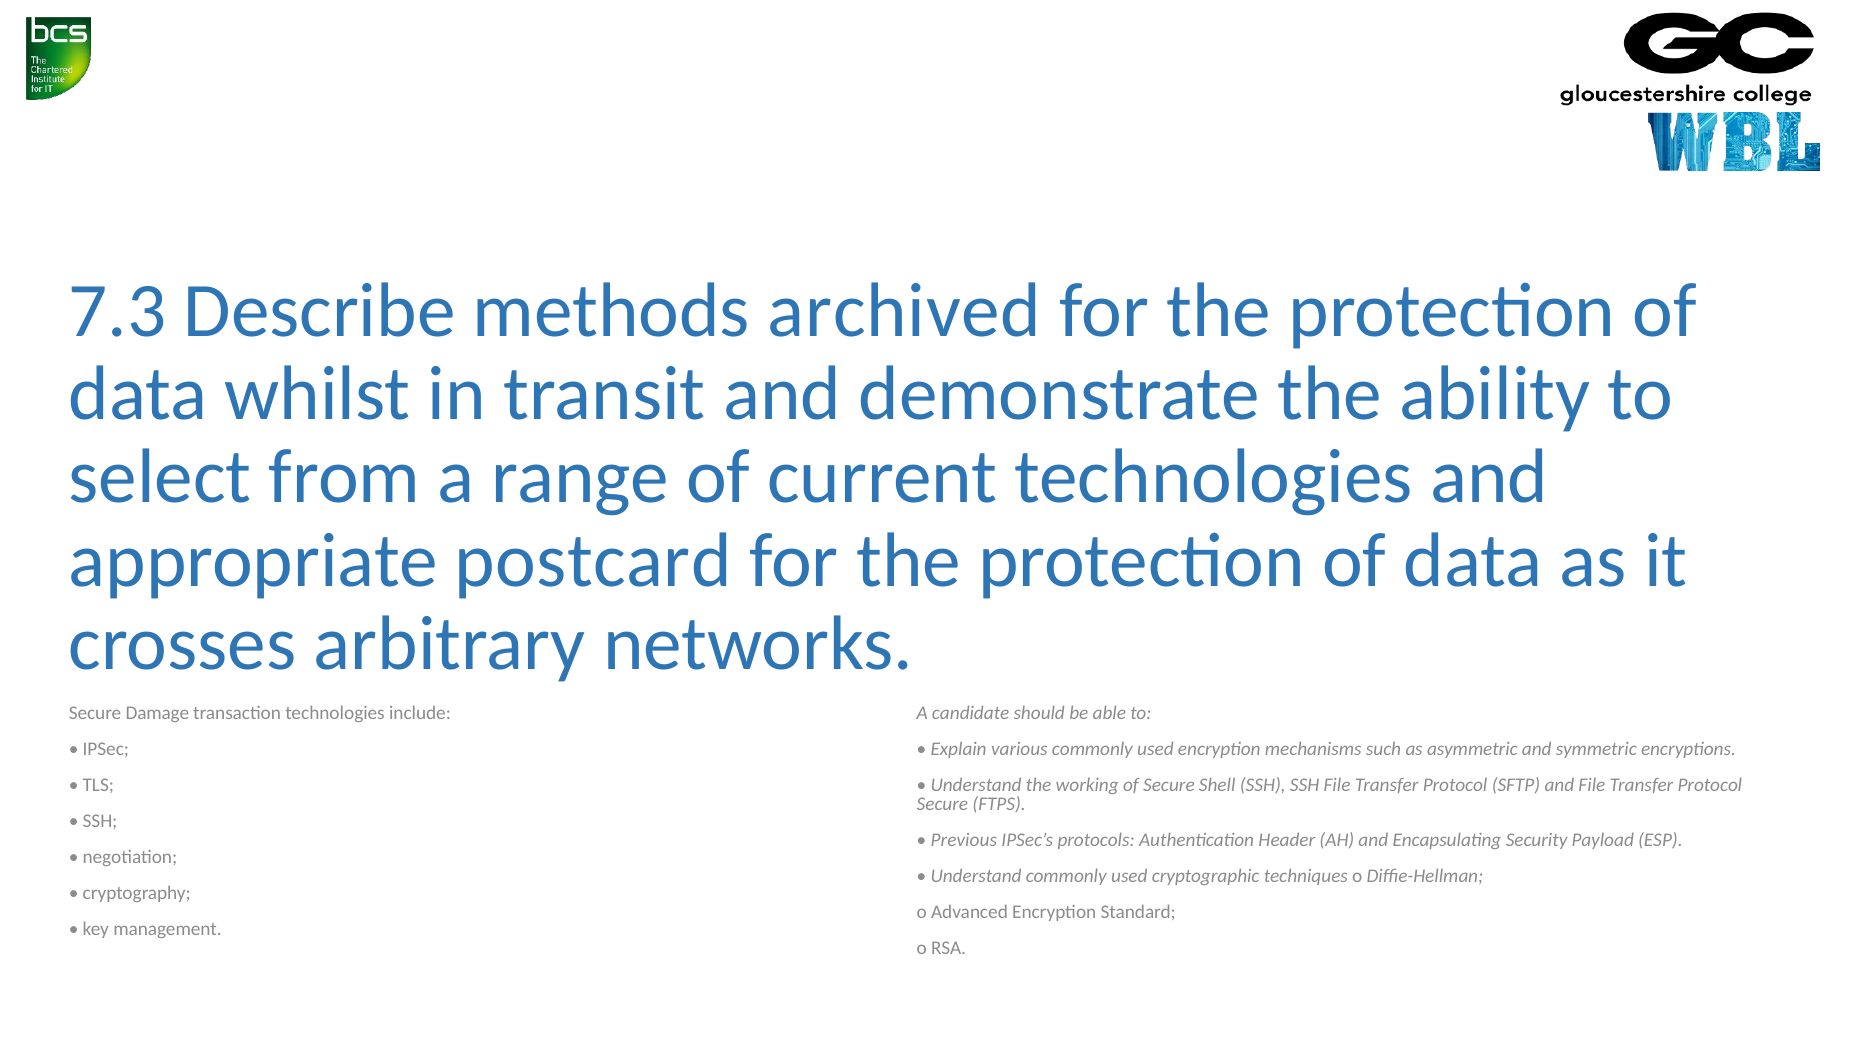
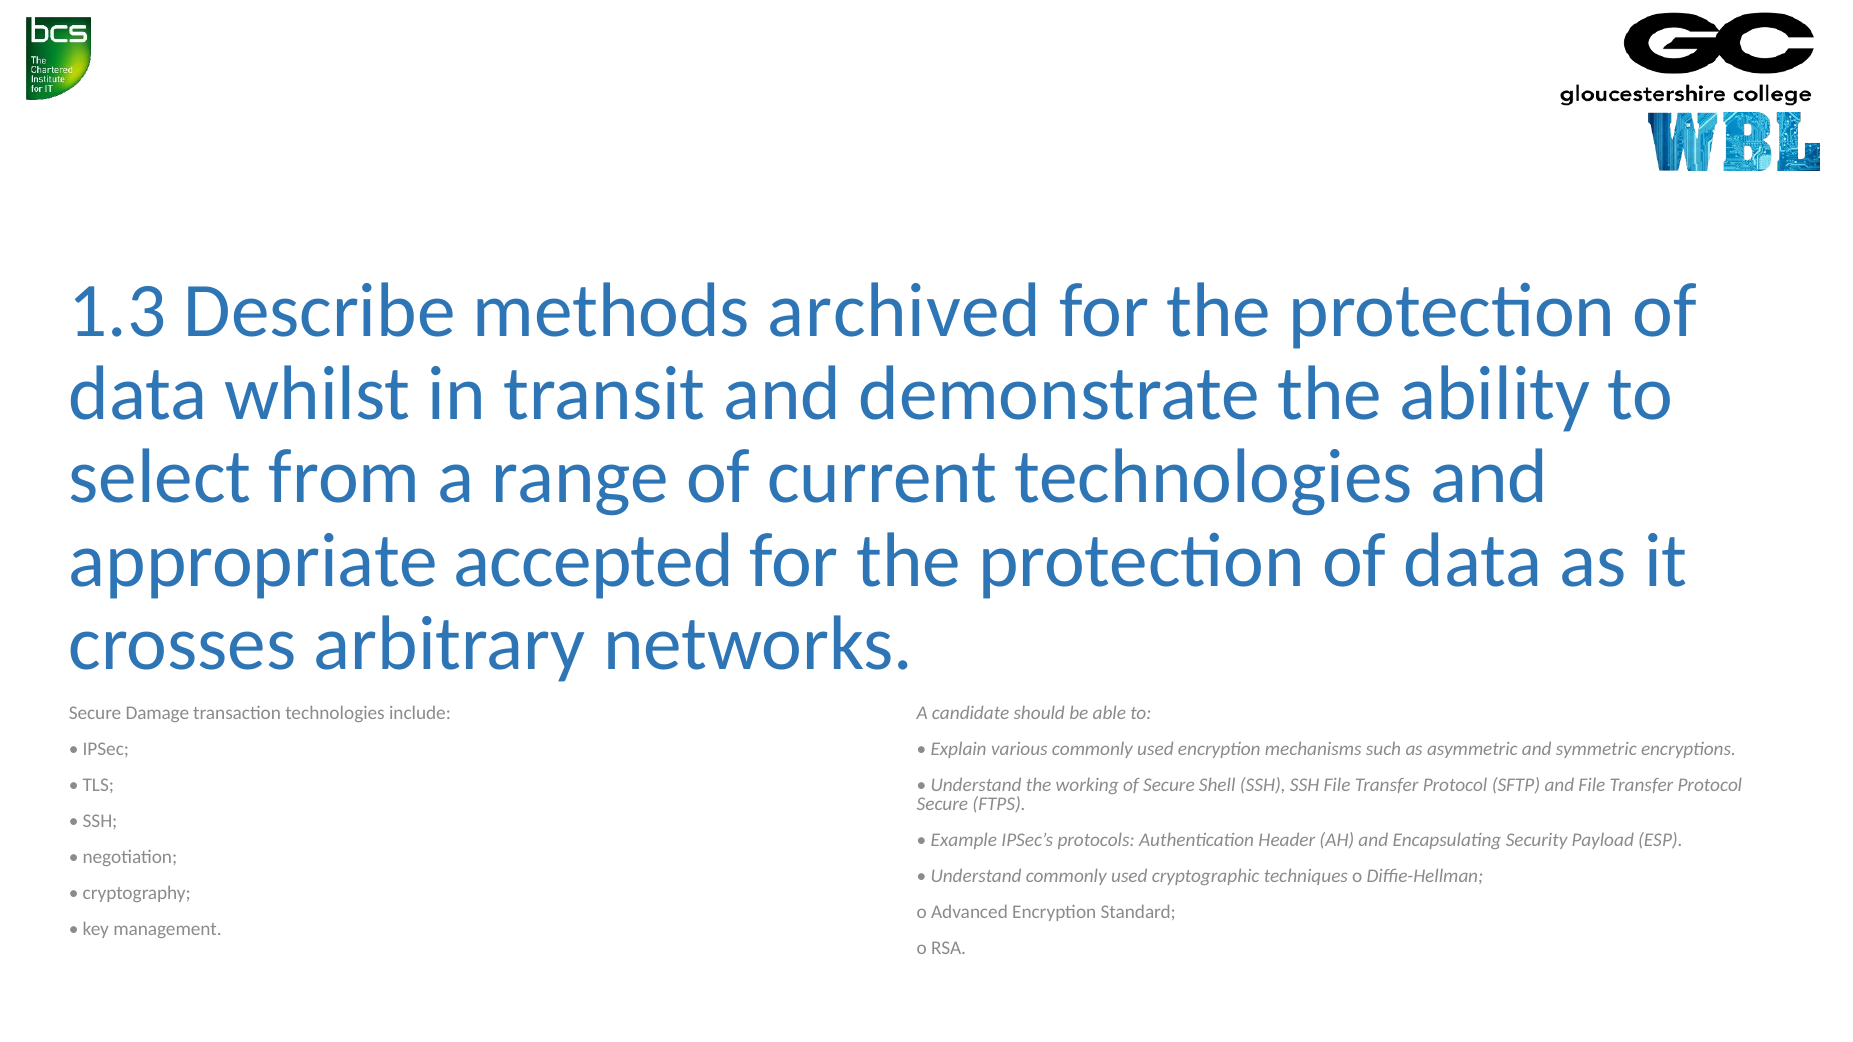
7.3: 7.3 -> 1.3 (118, 311)
postcard: postcard -> accepted (594, 561)
Previous: Previous -> Example (964, 840)
